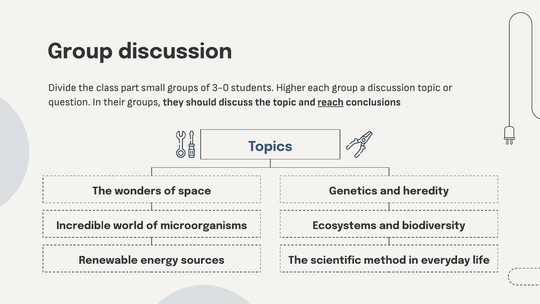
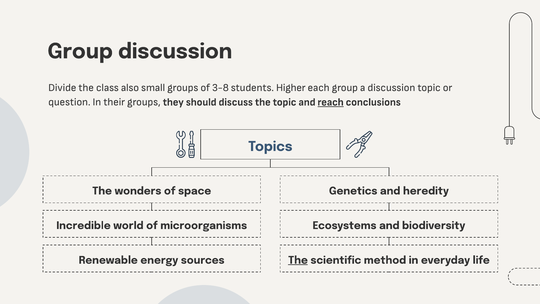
part: part -> also (130, 87)
3-0: 3-0 -> 3-8 (220, 87)
The underline: none -> present (298, 260)
